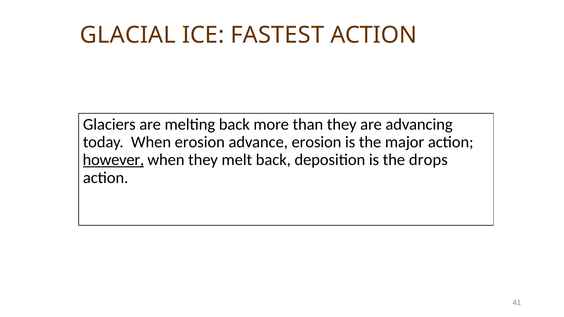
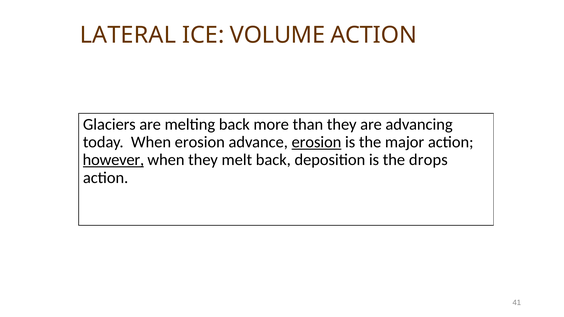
GLACIAL: GLACIAL -> LATERAL (128, 35)
FASTEST: FASTEST -> VOLUME (278, 35)
erosion underline: none -> present (316, 142)
